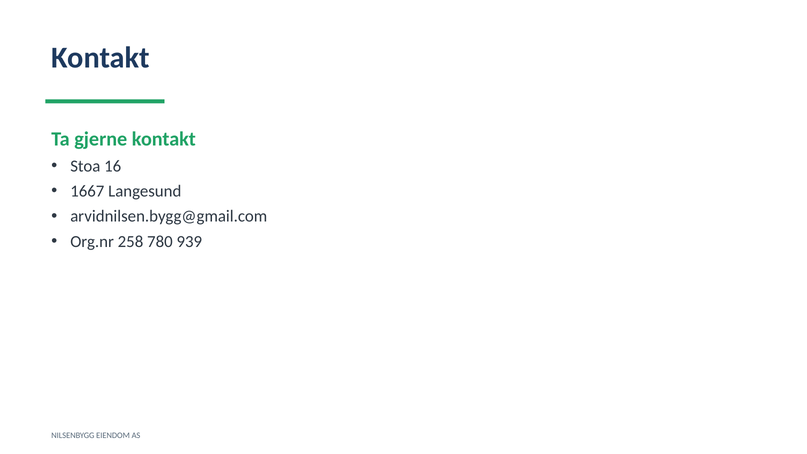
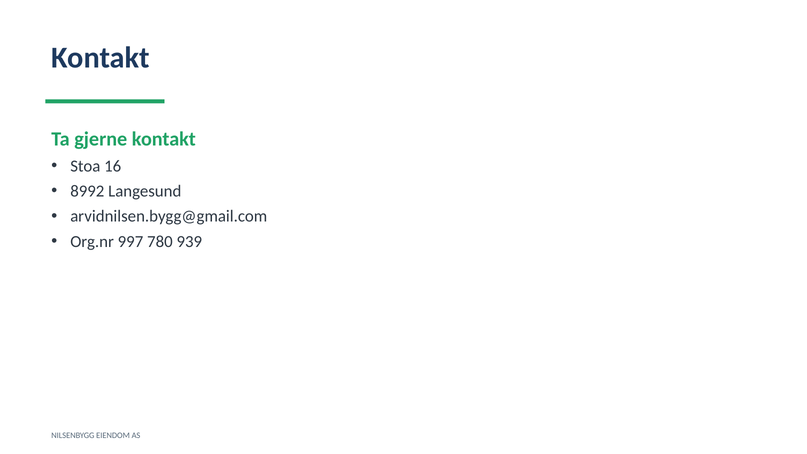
1667: 1667 -> 8992 (87, 191)
258: 258 -> 997 (130, 242)
